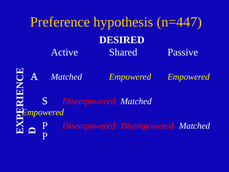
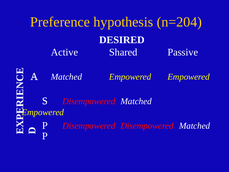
n=447: n=447 -> n=204 (179, 22)
